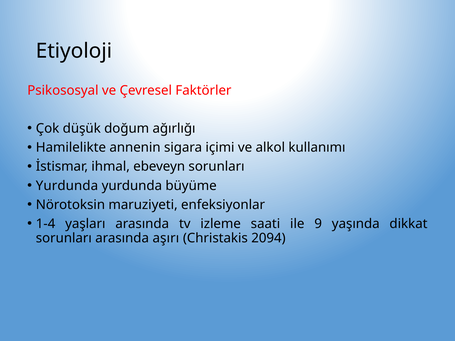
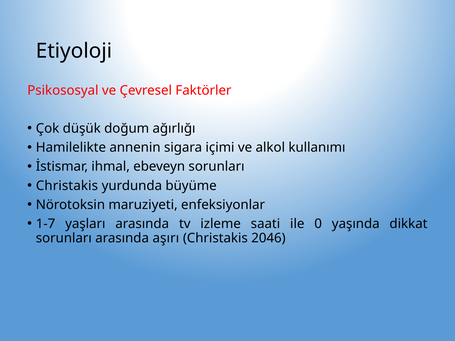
Yurdunda: Yurdunda -> Christakis (67, 186)
1-4: 1-4 -> 1-7 (46, 224)
9: 9 -> 0 (318, 224)
2094: 2094 -> 2046 (268, 238)
